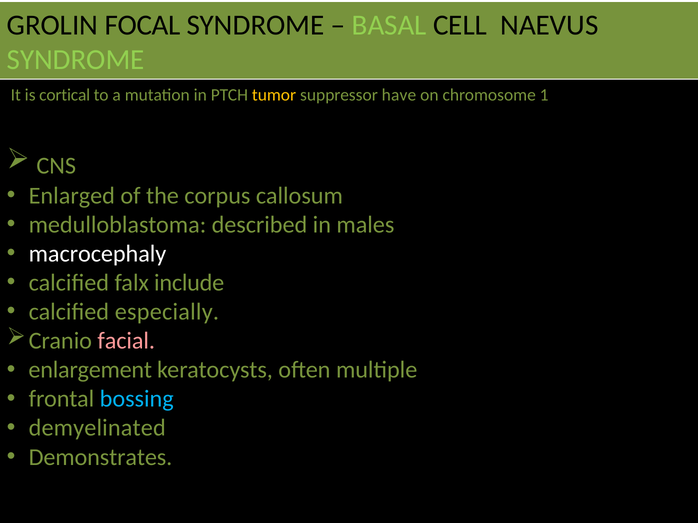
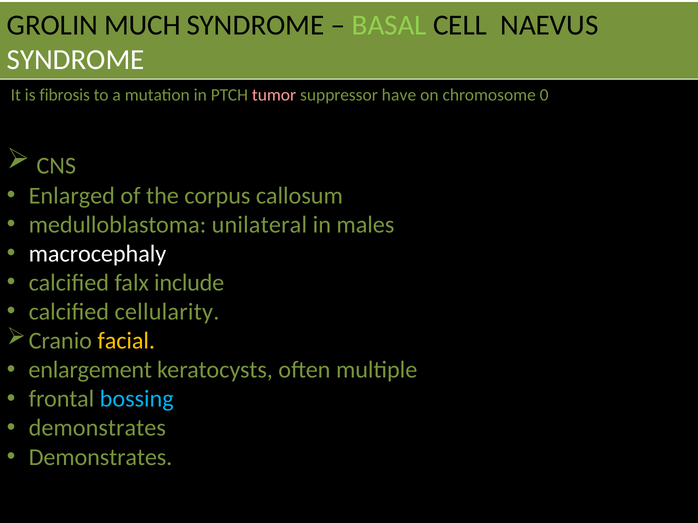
FOCAL: FOCAL -> MUCH (143, 25)
SYNDROME colour: light green -> white (76, 60)
cortical: cortical -> fibrosis (65, 95)
tumor colour: yellow -> pink (274, 95)
1: 1 -> 0 (544, 95)
described: described -> unilateral (259, 225)
especially: especially -> cellularity (167, 312)
facial colour: pink -> yellow (126, 341)
demyelinated: demyelinated -> demonstrates (97, 428)
